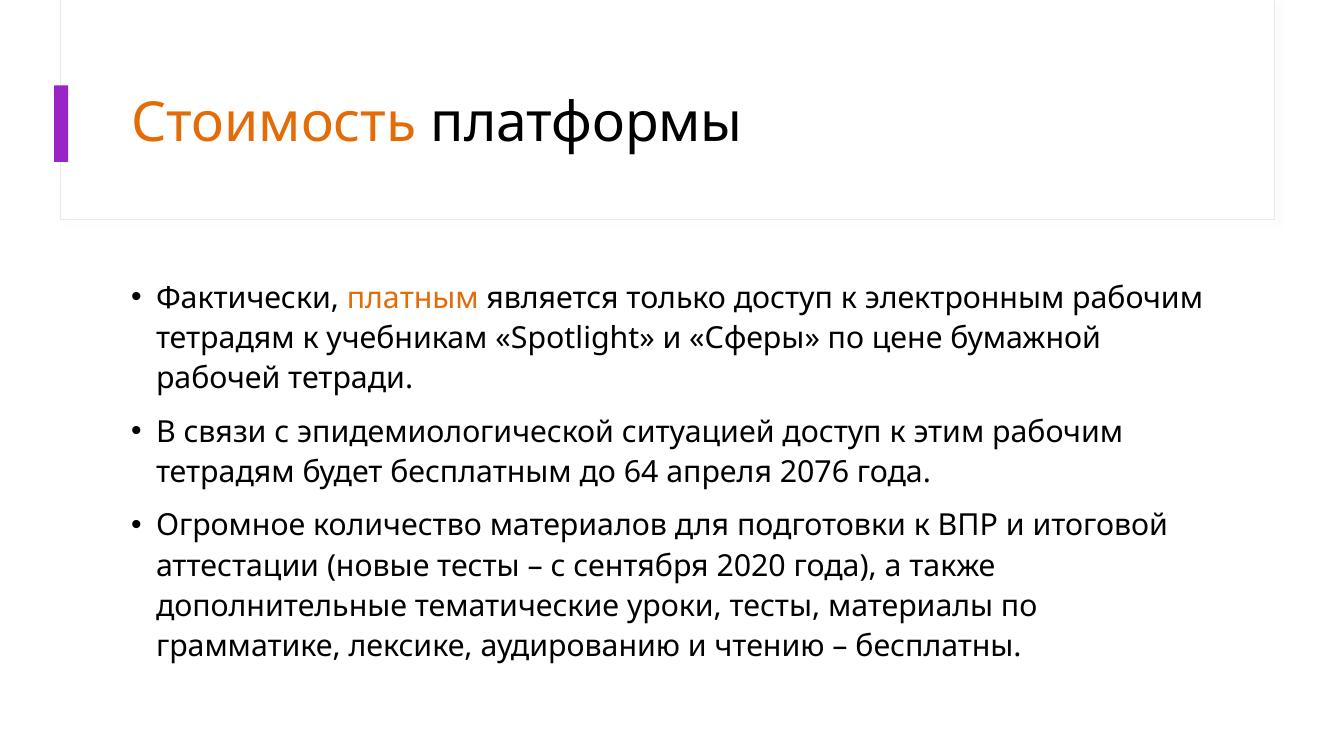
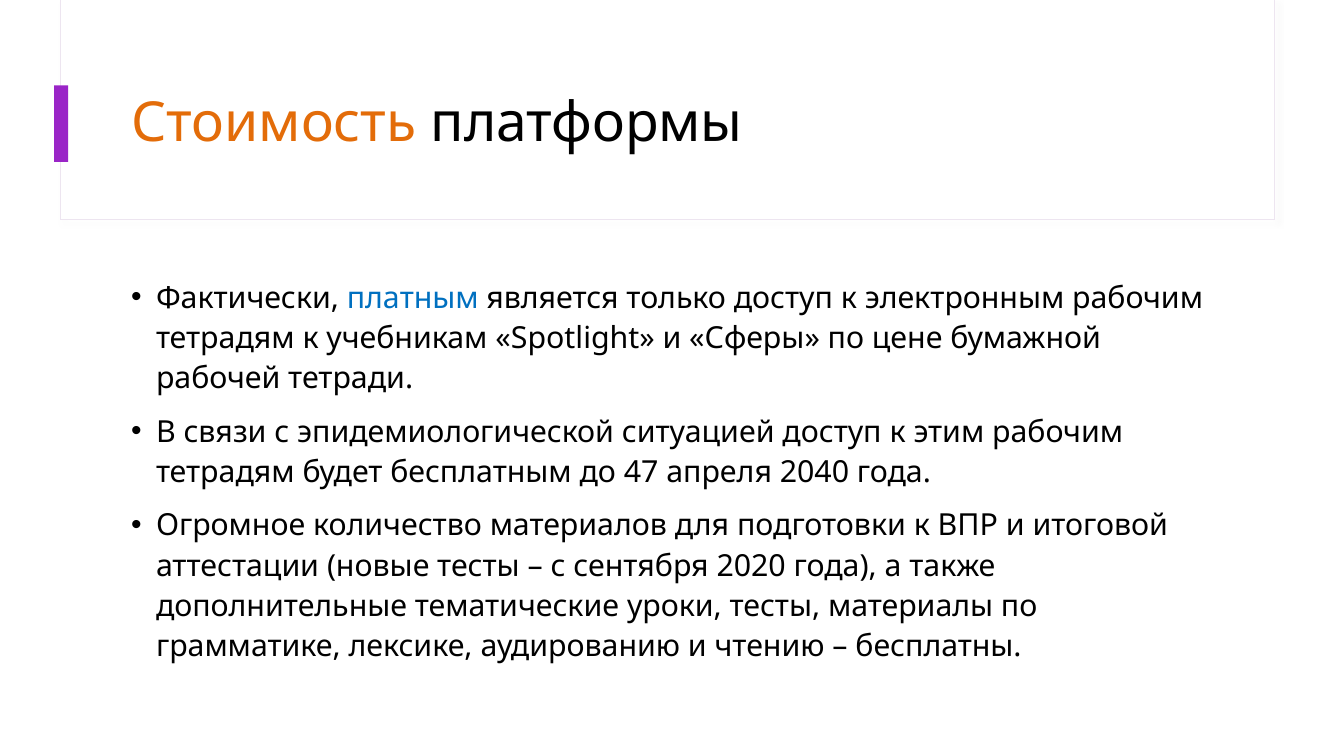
платным colour: orange -> blue (413, 298)
64: 64 -> 47 (641, 472)
2076: 2076 -> 2040 (814, 472)
